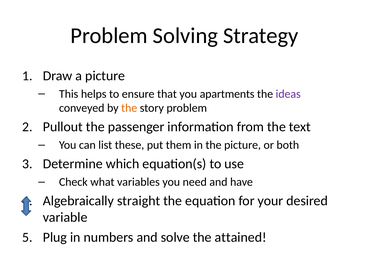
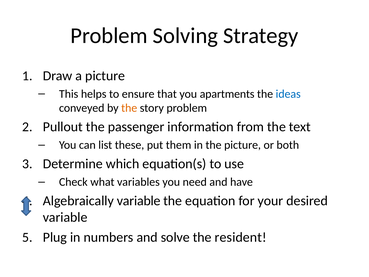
ideas colour: purple -> blue (288, 94)
Algebraically straight: straight -> variable (139, 201)
attained: attained -> resident (241, 237)
